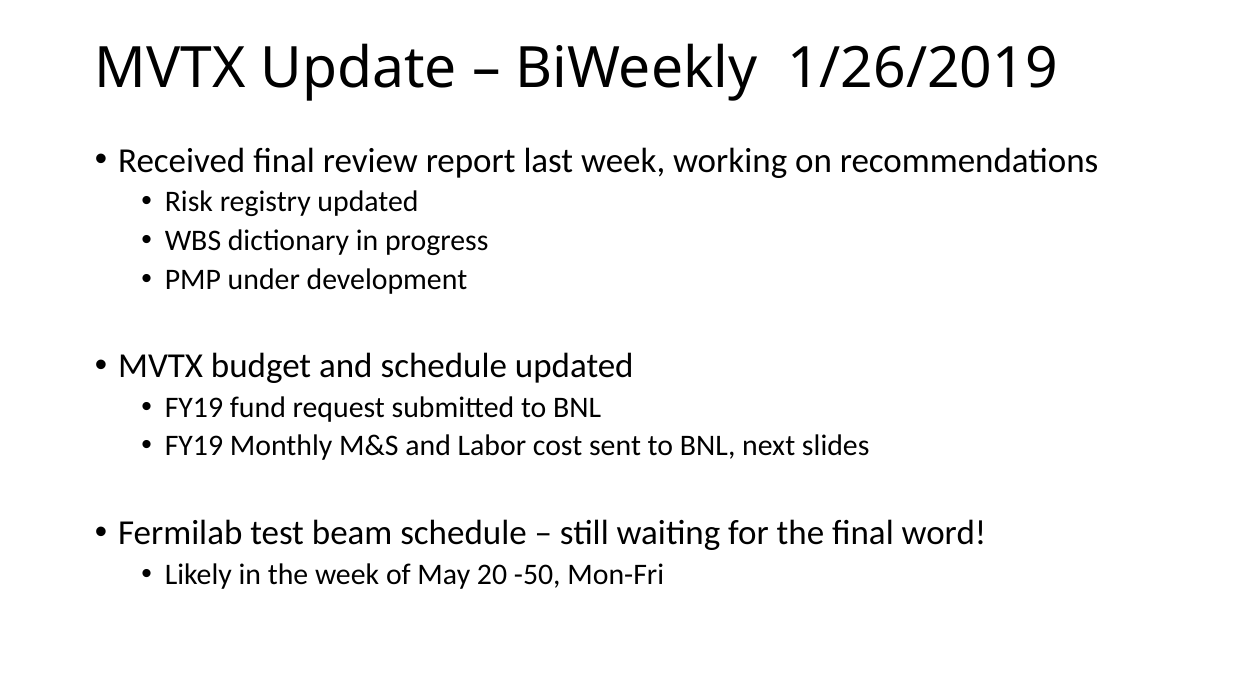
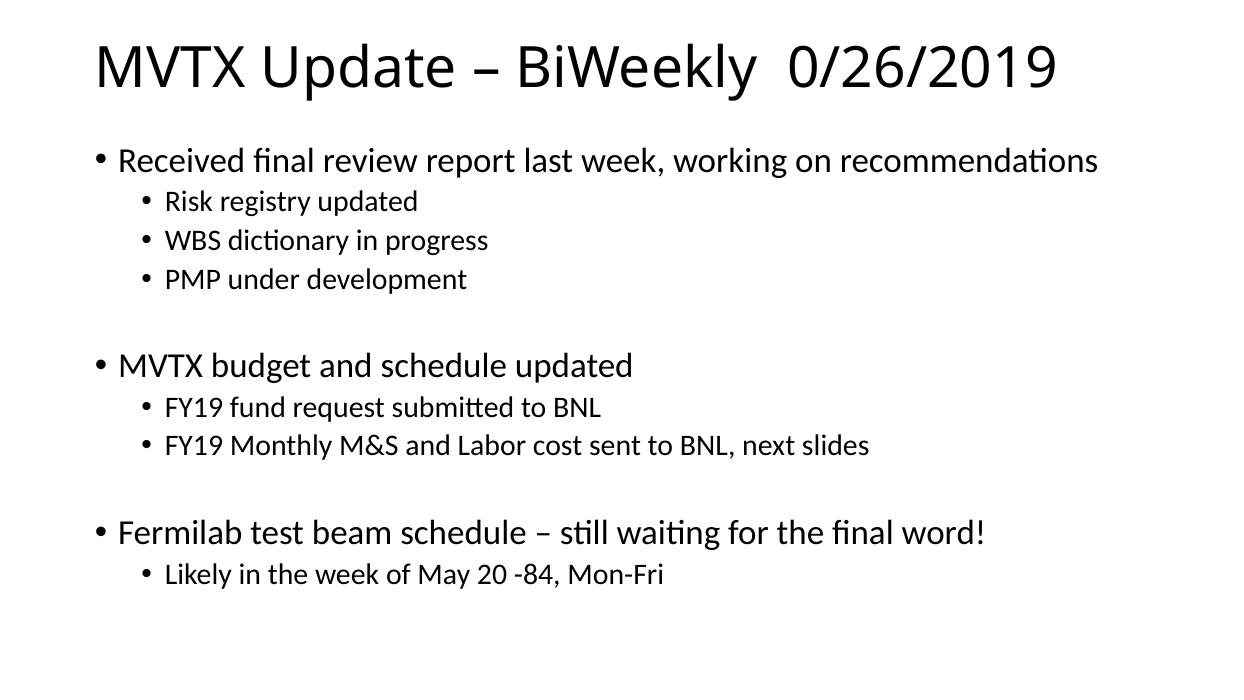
1/26/2019: 1/26/2019 -> 0/26/2019 (922, 69)
-50: -50 -> -84 (537, 574)
